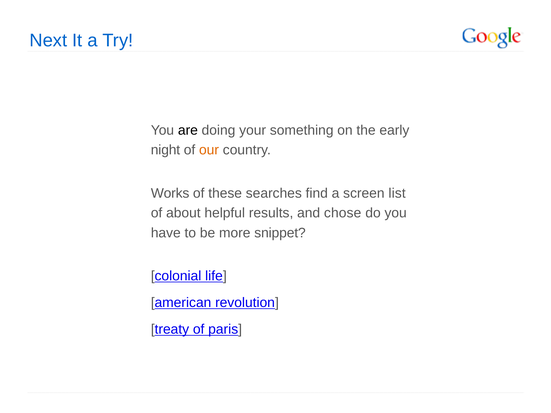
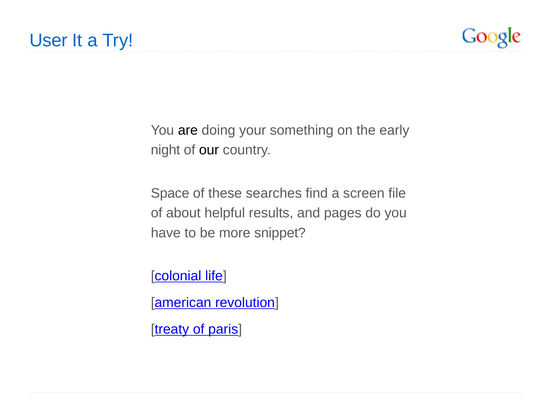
Next: Next -> User (48, 40)
our colour: orange -> black (209, 150)
Works: Works -> Space (170, 193)
list: list -> file (397, 193)
chose: chose -> pages (343, 213)
